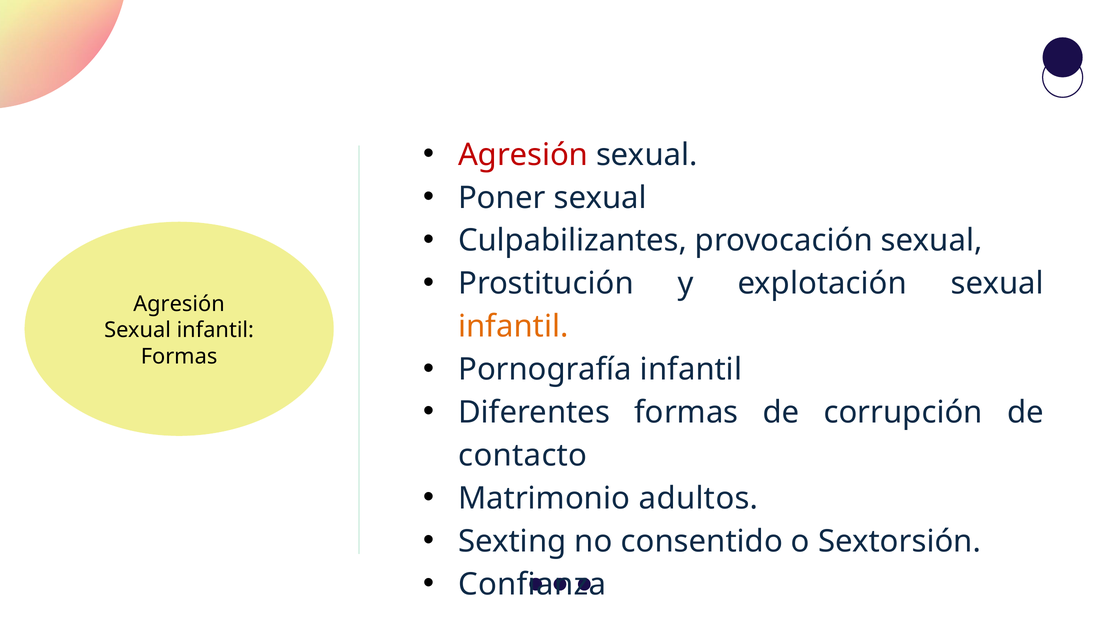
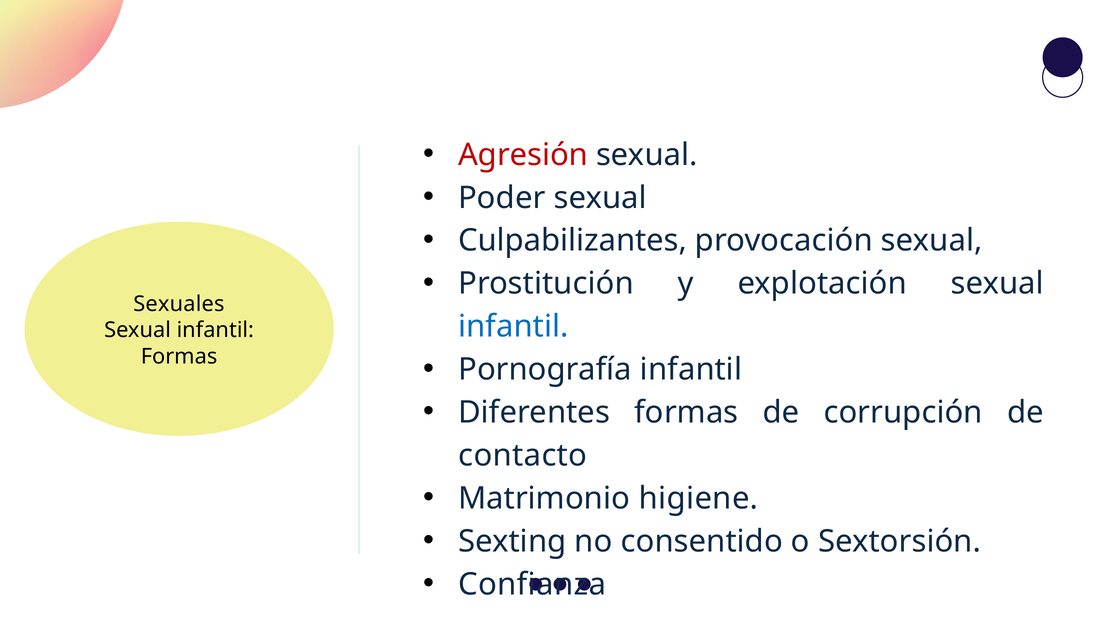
Poner: Poner -> Poder (502, 198)
Agresión: Agresión -> Sexuales (179, 304)
infantil colour: orange -> blue (513, 327)
adultos: adultos -> higiene (699, 498)
